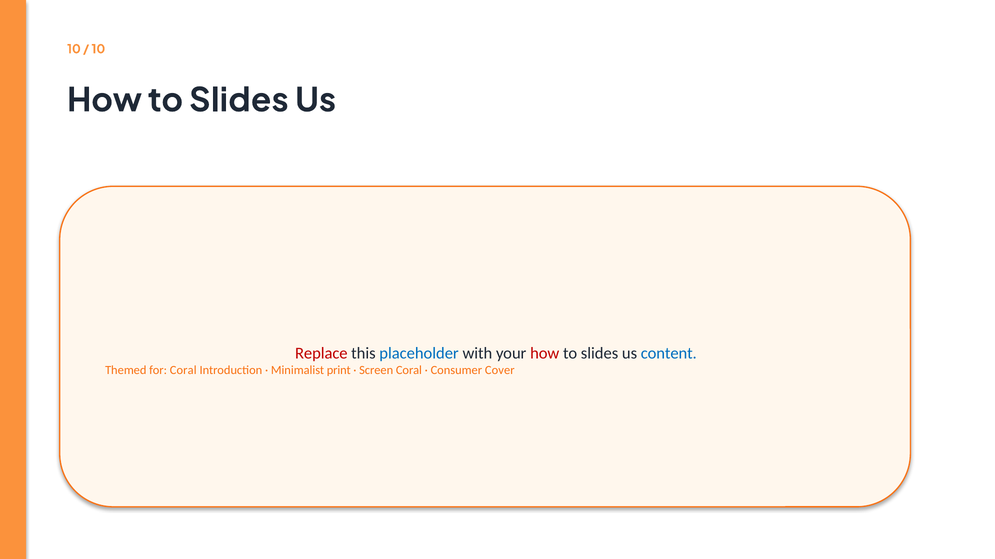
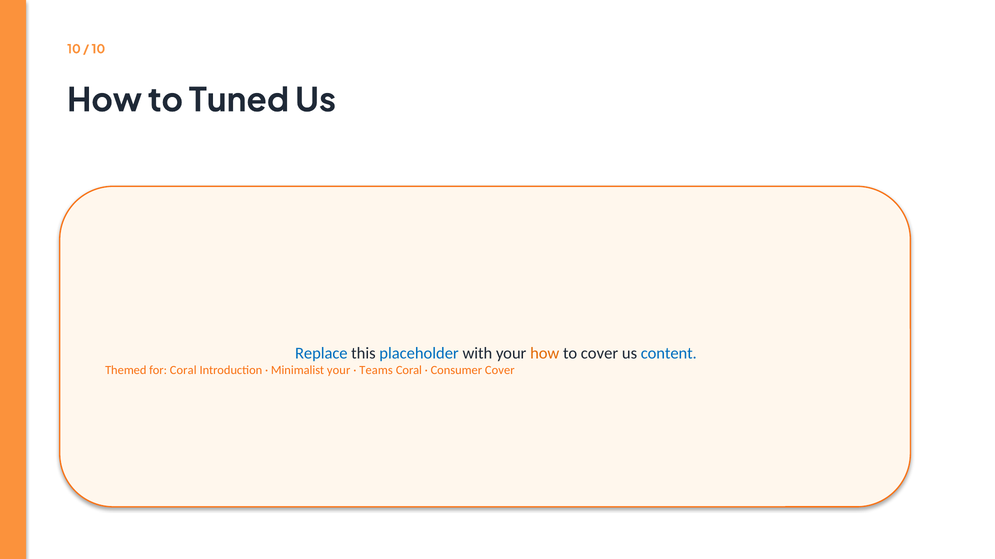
Slides: Slides -> Tuned (239, 101)
Replace colour: red -> blue (321, 354)
how colour: red -> orange (545, 354)
slides: slides -> cover (600, 354)
Minimalist print: print -> your (339, 371)
Screen: Screen -> Teams (376, 371)
